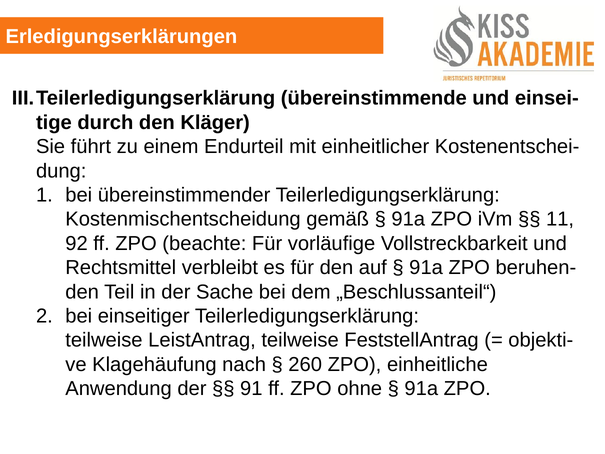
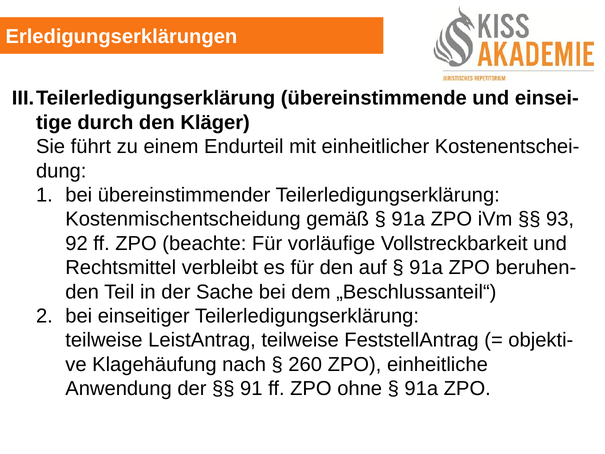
11: 11 -> 93 (560, 219)
